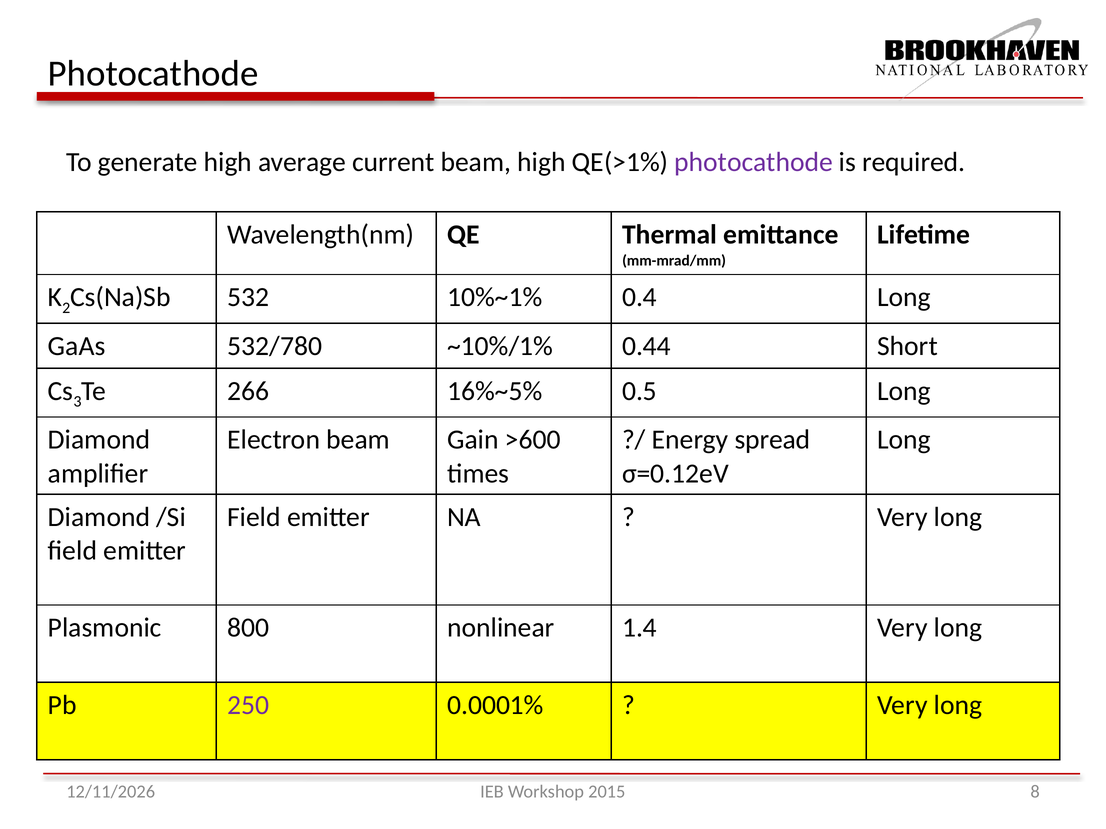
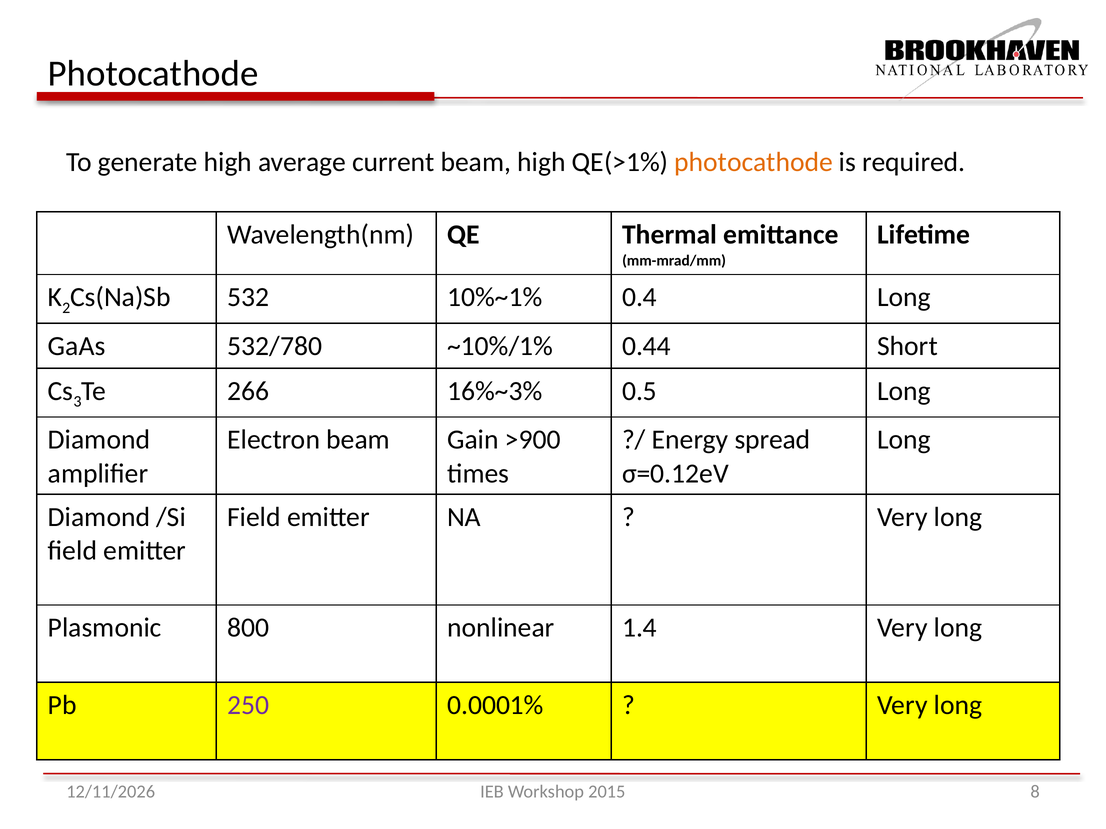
photocathode colour: purple -> orange (754, 162)
16%~5%: 16%~5% -> 16%~3% (495, 391)
>600: >600 -> >900 (533, 440)
